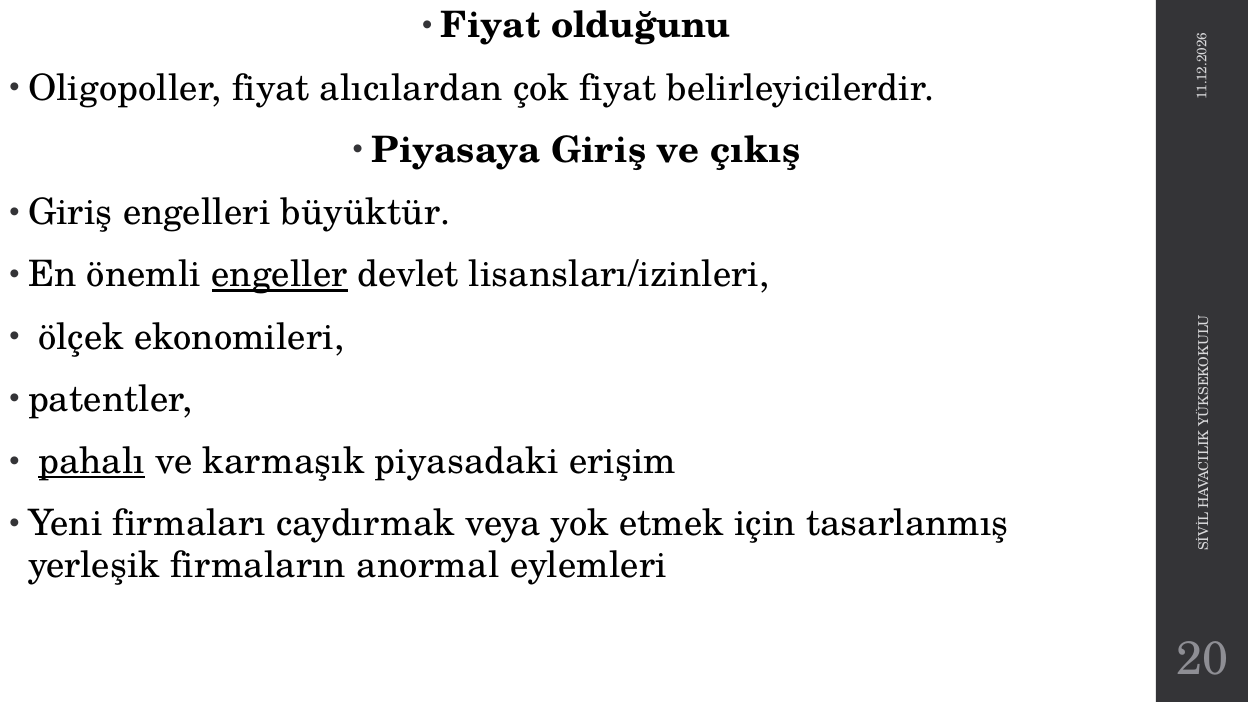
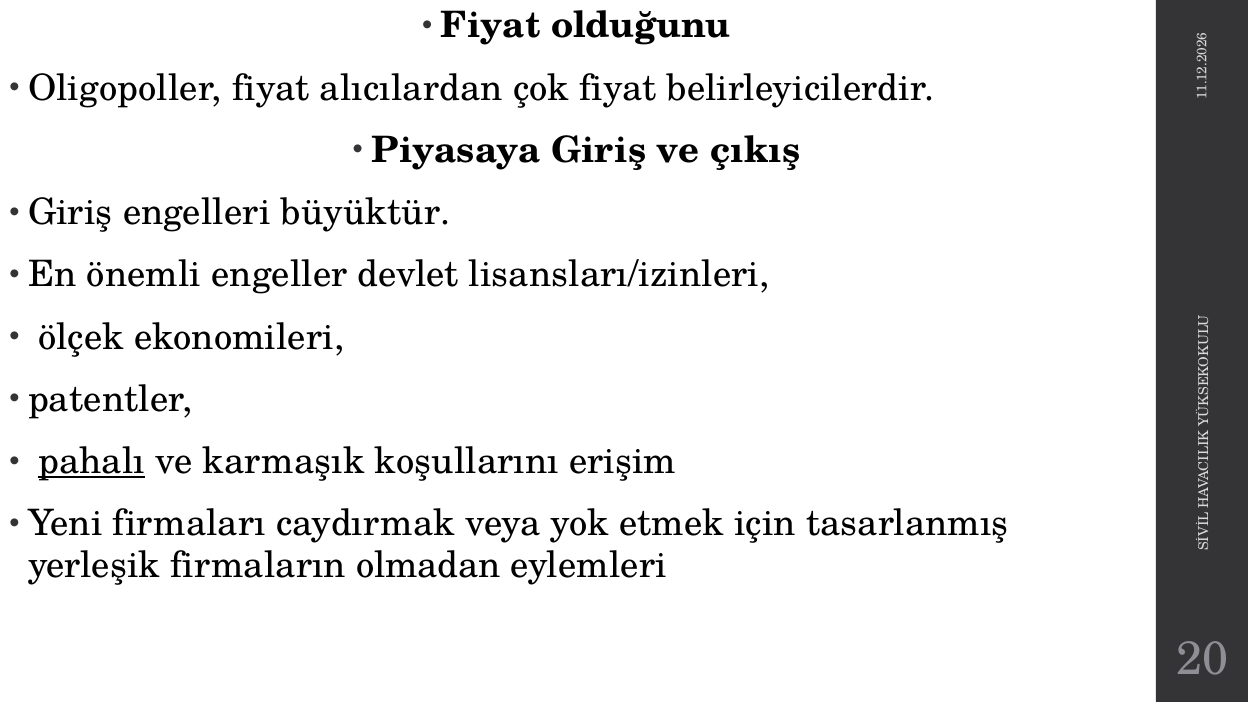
engeller underline: present -> none (280, 275)
piyasadaki: piyasadaki -> koşullarını (467, 461)
anormal: anormal -> olmadan (429, 565)
